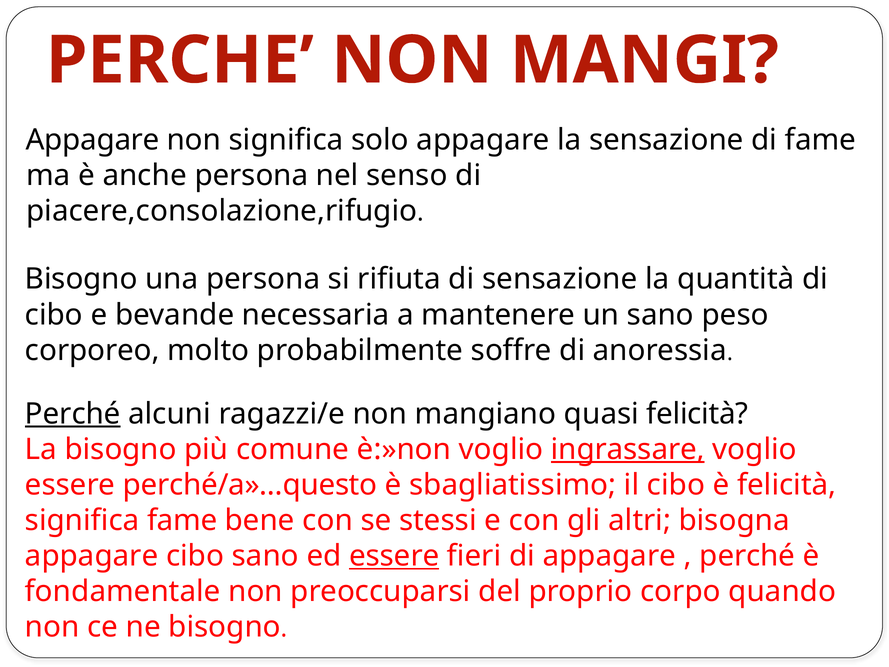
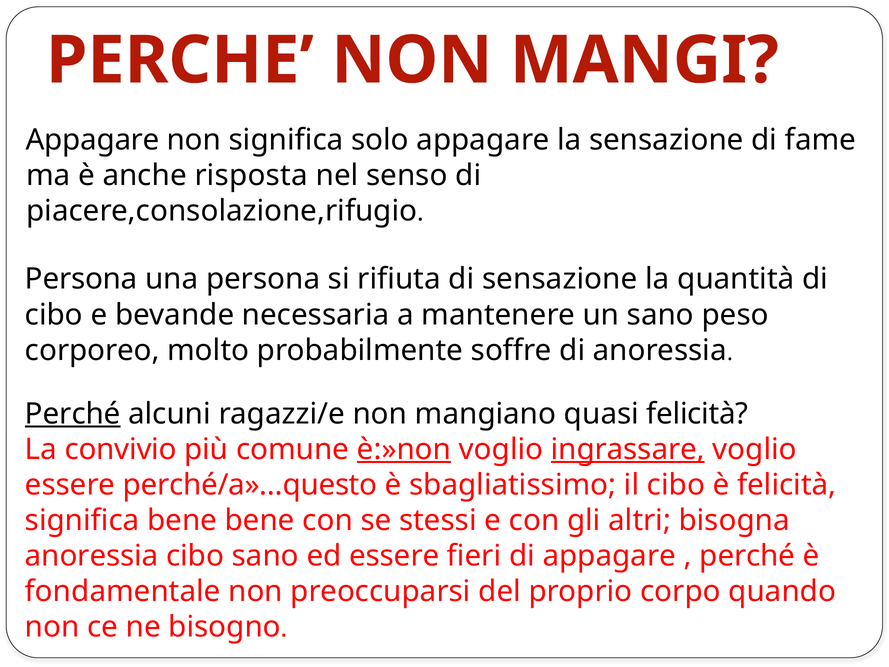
anche persona: persona -> risposta (251, 176)
Bisogno: Bisogno -> Persona (81, 279)
La bisogno: bisogno -> convivio (121, 449)
è:»non underline: none -> present (404, 449)
significa fame: fame -> bene (182, 520)
appagare: appagare -> anoressia (92, 556)
essere underline: present -> none (394, 556)
